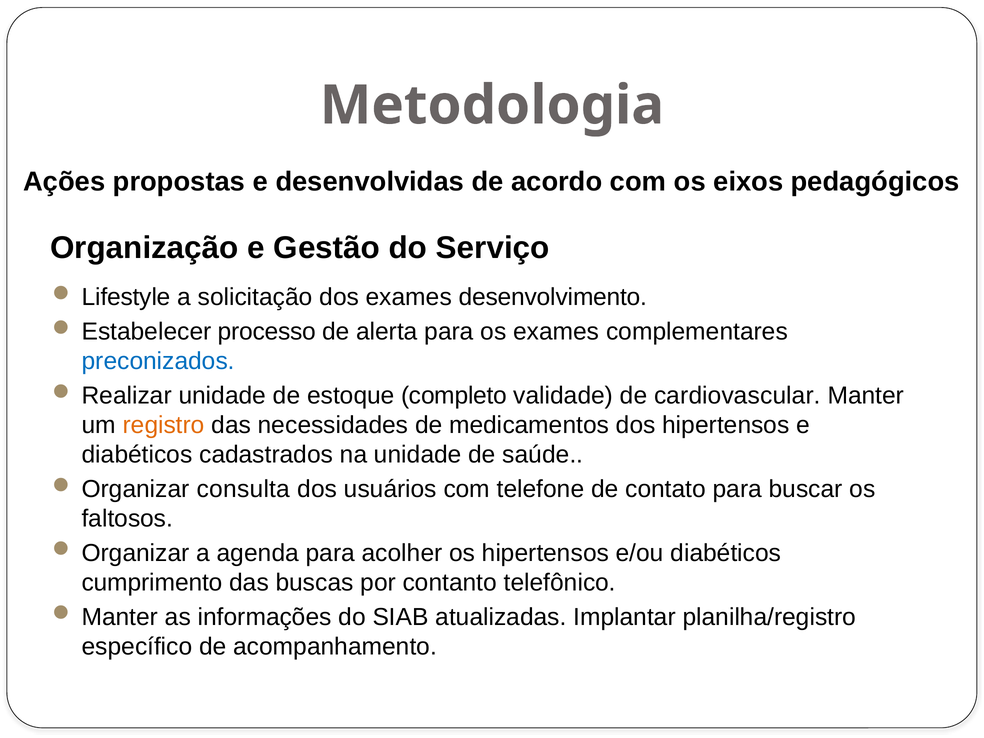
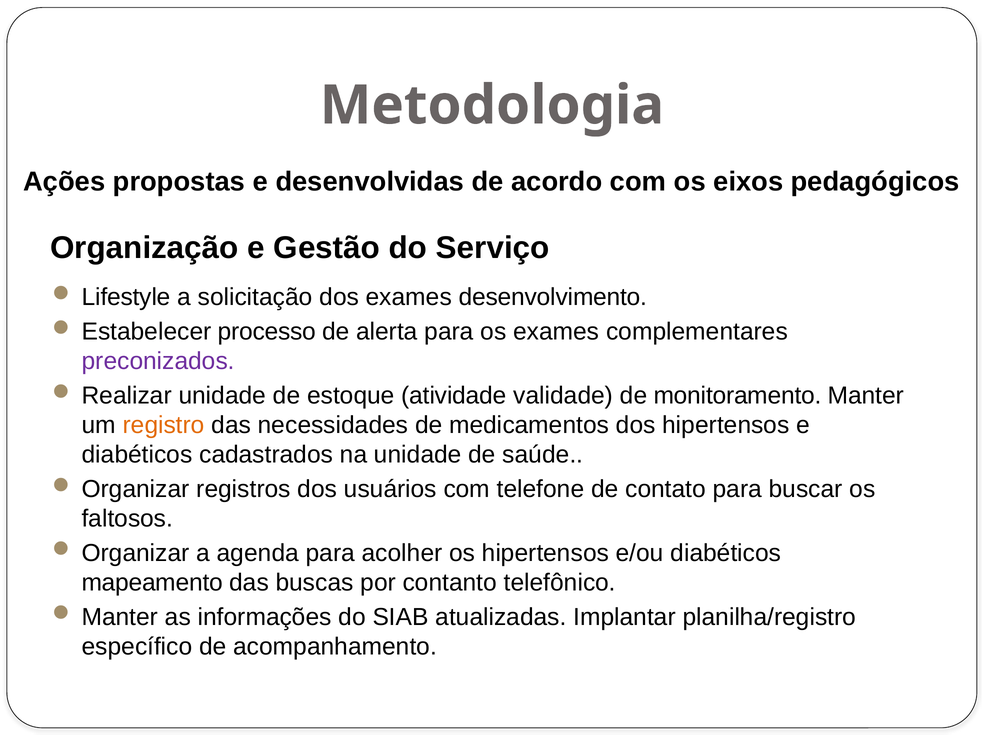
preconizados colour: blue -> purple (158, 361)
completo: completo -> atividade (454, 396)
cardiovascular: cardiovascular -> monitoramento (738, 396)
consulta: consulta -> registros (244, 489)
cumprimento: cumprimento -> mapeamento (152, 583)
